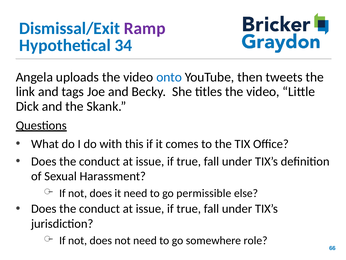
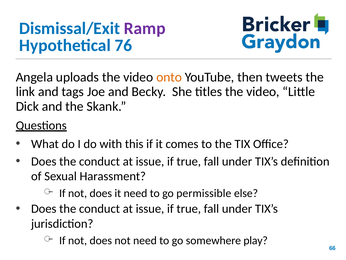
34: 34 -> 76 (123, 45)
onto colour: blue -> orange (169, 77)
role: role -> play (256, 240)
